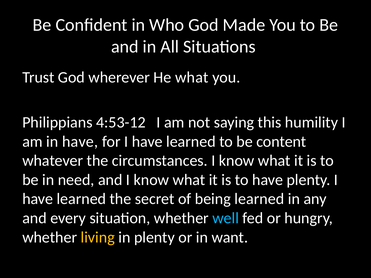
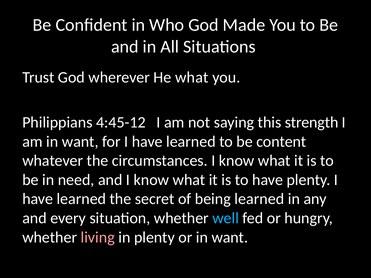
4:53-12: 4:53-12 -> 4:45-12 (121, 122)
humility: humility -> strength (312, 122)
am in have: have -> want (80, 142)
living colour: yellow -> pink (98, 238)
